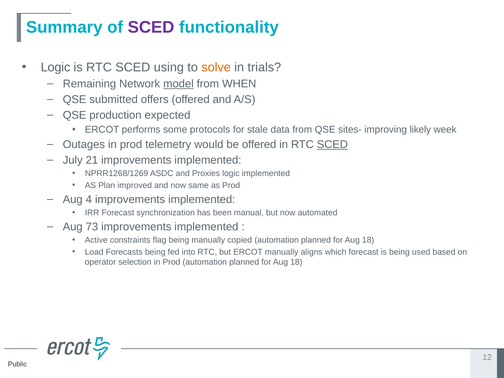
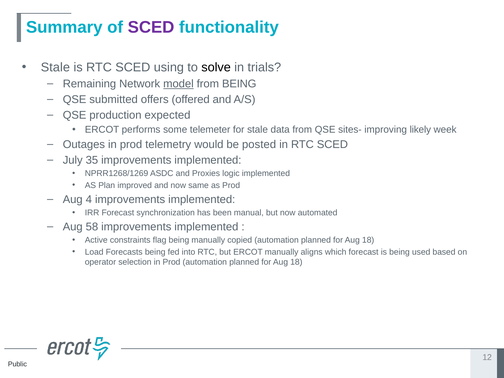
Logic: Logic -> Stale (55, 67)
solve colour: orange -> black (216, 67)
from WHEN: WHEN -> BEING (239, 84)
protocols: protocols -> telemeter (210, 130)
be offered: offered -> posted (259, 145)
SCED underline: present -> none (332, 145)
21: 21 -> 35 (92, 160)
73: 73 -> 58 (92, 227)
